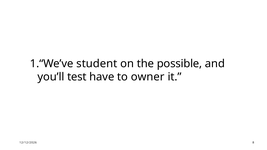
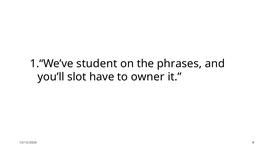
possible: possible -> phrases (179, 64)
test: test -> slot (77, 77)
